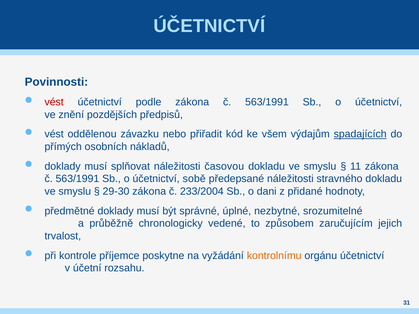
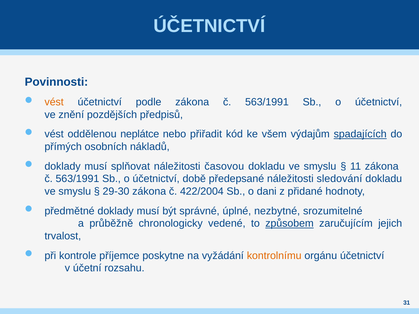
vést colour: red -> orange (54, 102)
závazku: závazku -> neplátce (140, 134)
sobě: sobě -> době (194, 179)
stravného: stravného -> sledování (339, 179)
233/2004: 233/2004 -> 422/2004 (202, 192)
způsobem underline: none -> present (289, 224)
